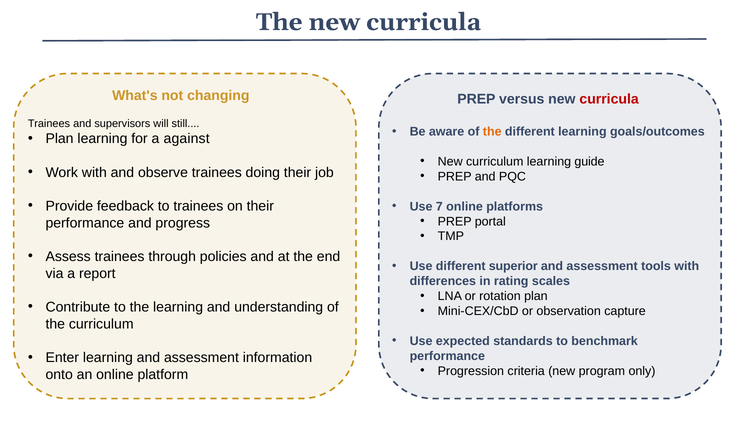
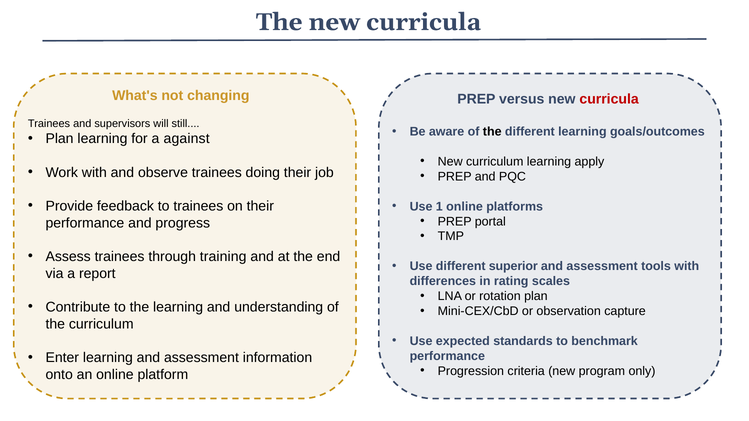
the colour: orange -> black (492, 132)
guide: guide -> apply (589, 162)
7: 7 -> 1 (439, 207)
policies: policies -> training (223, 257)
